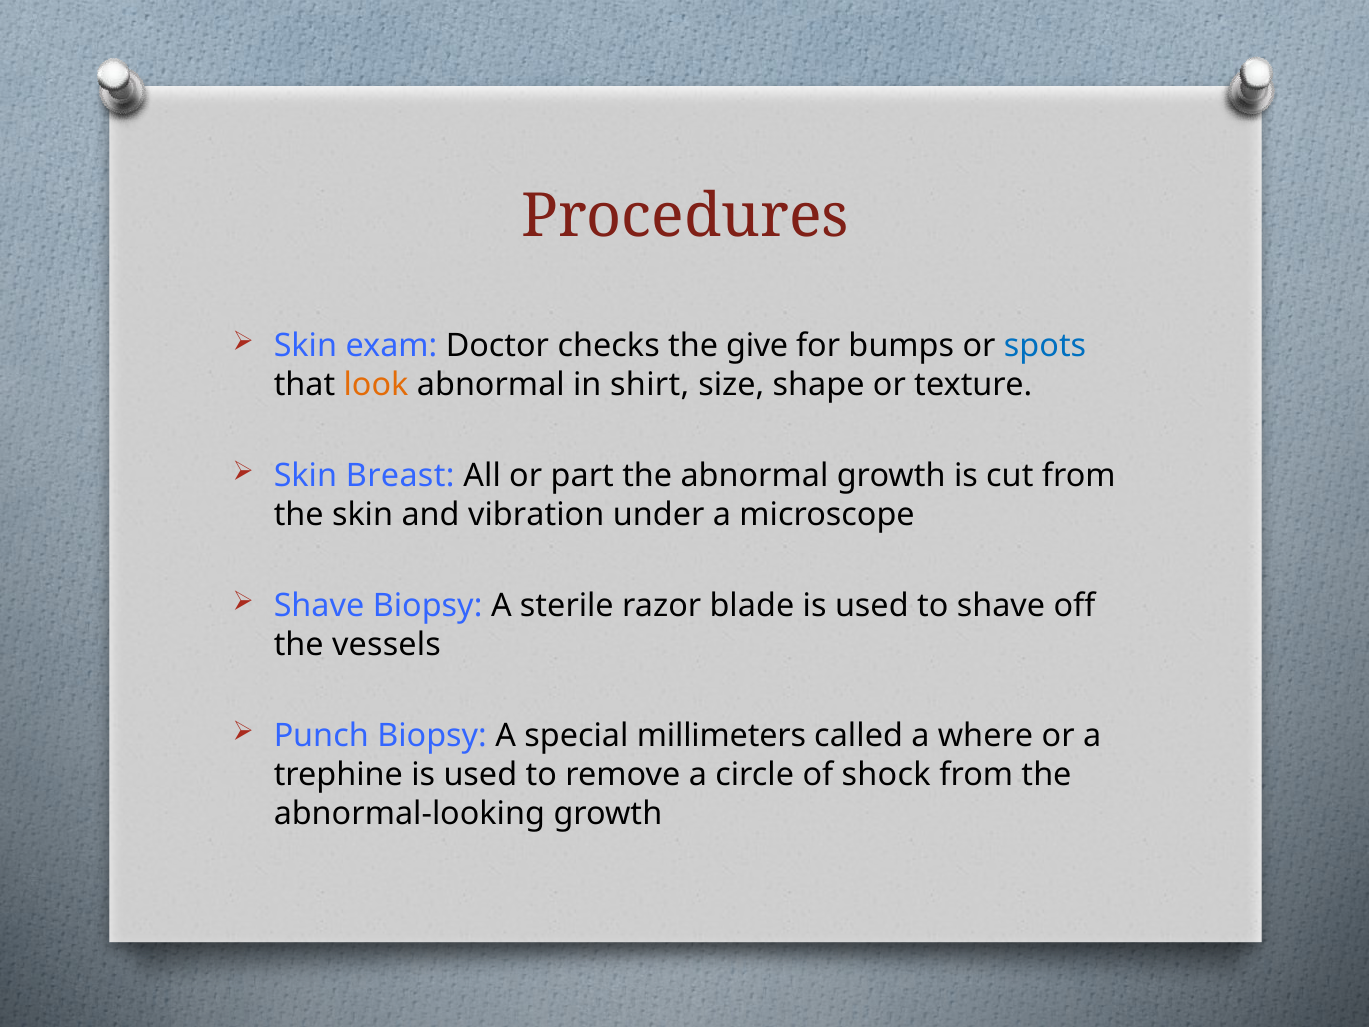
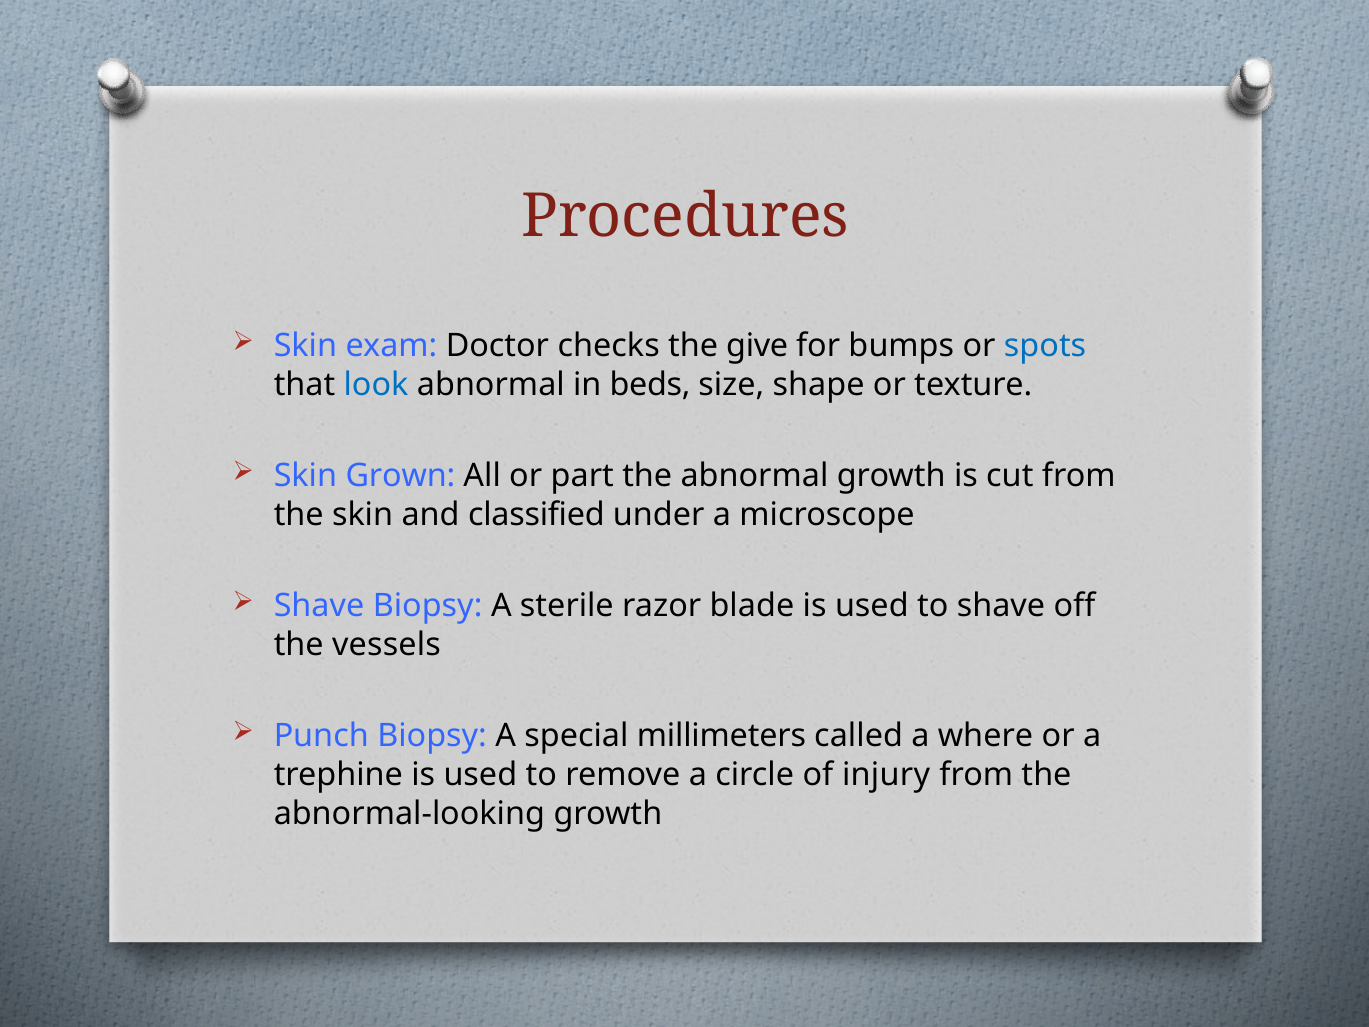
look colour: orange -> blue (376, 385)
shirt: shirt -> beds (650, 385)
Breast: Breast -> Grown (400, 476)
vibration: vibration -> classified (536, 515)
shock: shock -> injury (886, 775)
